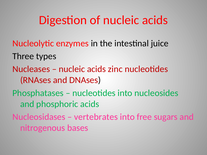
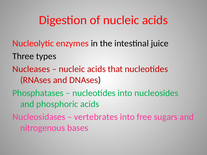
zinc: zinc -> that (115, 69)
